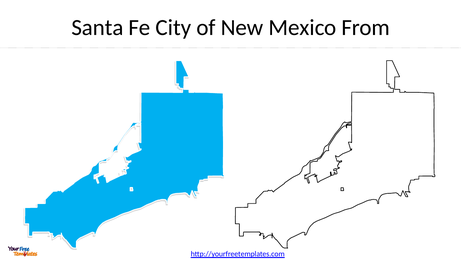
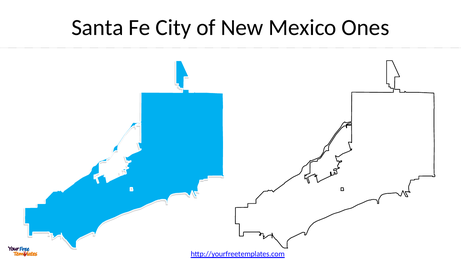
From: From -> Ones (365, 28)
